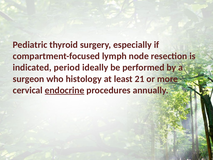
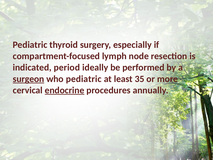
surgeon underline: none -> present (29, 79)
who histology: histology -> pediatric (84, 79)
21: 21 -> 35 (140, 79)
